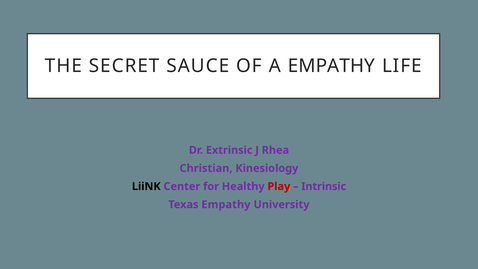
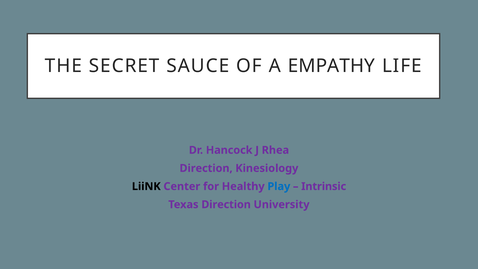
Extrinsic: Extrinsic -> Hancock (229, 150)
Christian: Christian -> Direction (206, 168)
Play colour: red -> blue (279, 186)
Texas Empathy: Empathy -> Direction (226, 204)
